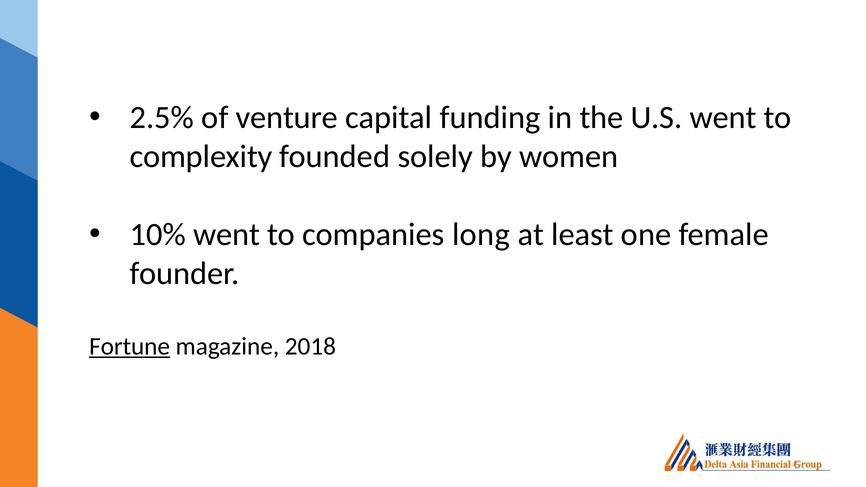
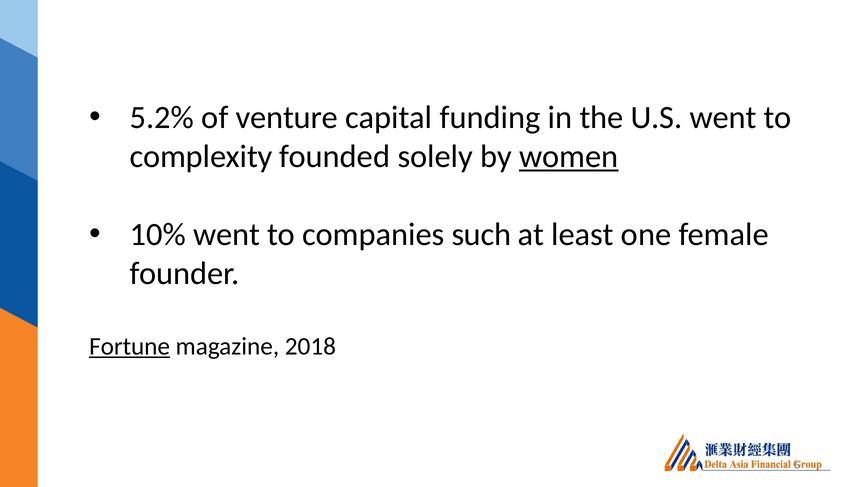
2.5%: 2.5% -> 5.2% (162, 118)
women underline: none -> present (569, 157)
long: long -> such (481, 235)
